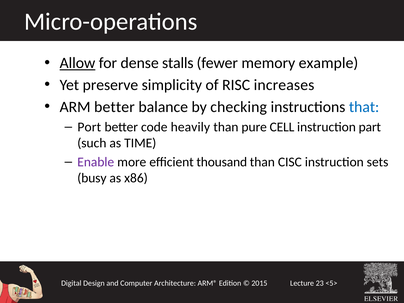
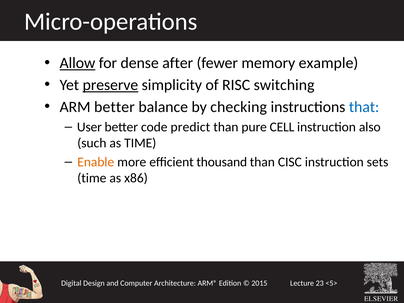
stalls: stalls -> after (178, 63)
preserve underline: none -> present (110, 85)
increases: increases -> switching (284, 85)
Port: Port -> User (89, 127)
heavily: heavily -> predict (190, 127)
part: part -> also (370, 127)
Enable colour: purple -> orange (96, 162)
busy: busy -> time (92, 178)
